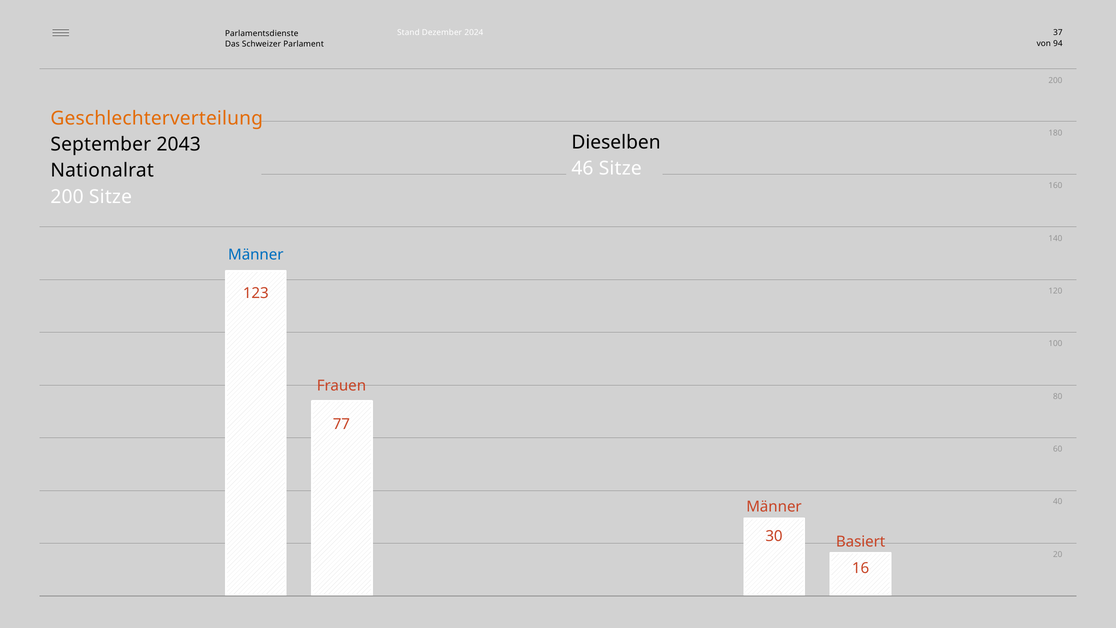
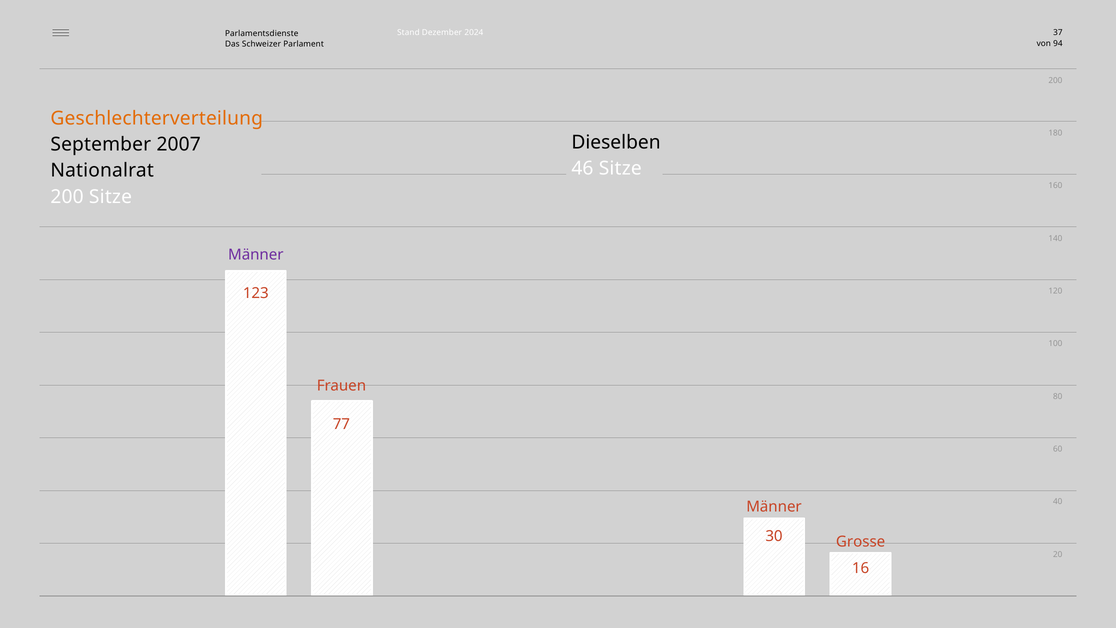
2043: 2043 -> 2007 (179, 144)
Männer colour: blue -> purple (256, 255)
Basiert: Basiert -> Grosse (861, 541)
